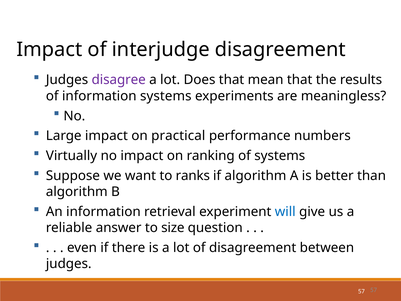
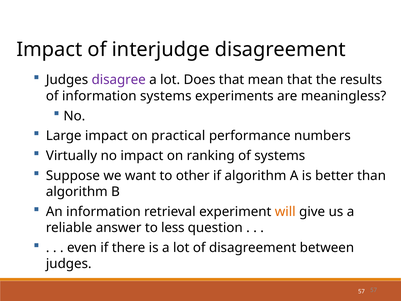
ranks: ranks -> other (193, 176)
will colour: blue -> orange (285, 212)
size: size -> less (173, 228)
